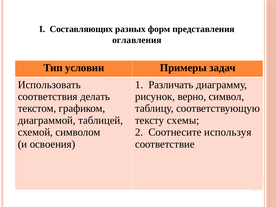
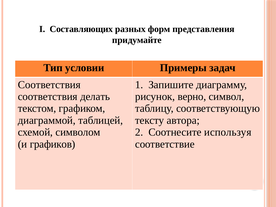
оглавления: оглавления -> придумайте (137, 40)
Использовать: Использовать -> Соответствия (49, 85)
Различать: Различать -> Запишите (171, 85)
схемы: схемы -> автора (183, 120)
освоения: освоения -> графиков (53, 144)
